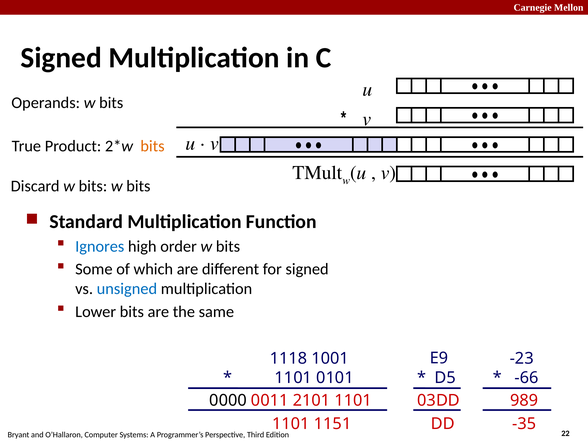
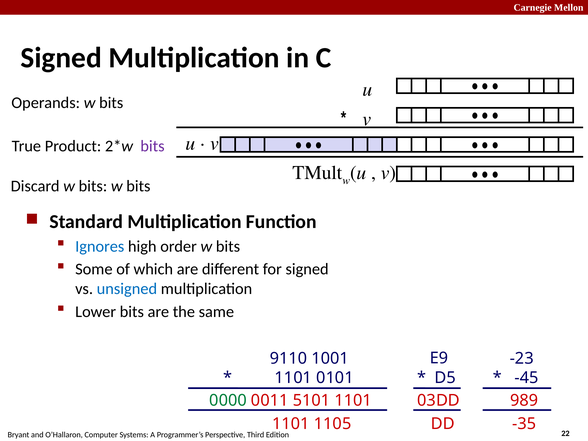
bits colour: orange -> purple (152, 146)
1118: 1118 -> 9110 (289, 358)
-66: -66 -> -45 (527, 378)
0000 colour: black -> green (228, 400)
2101: 2101 -> 5101 (311, 400)
1151: 1151 -> 1105 (333, 424)
